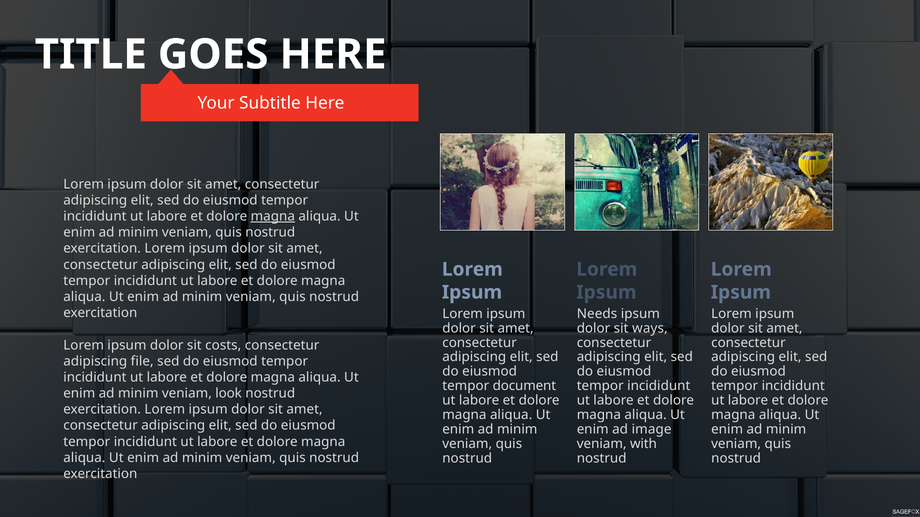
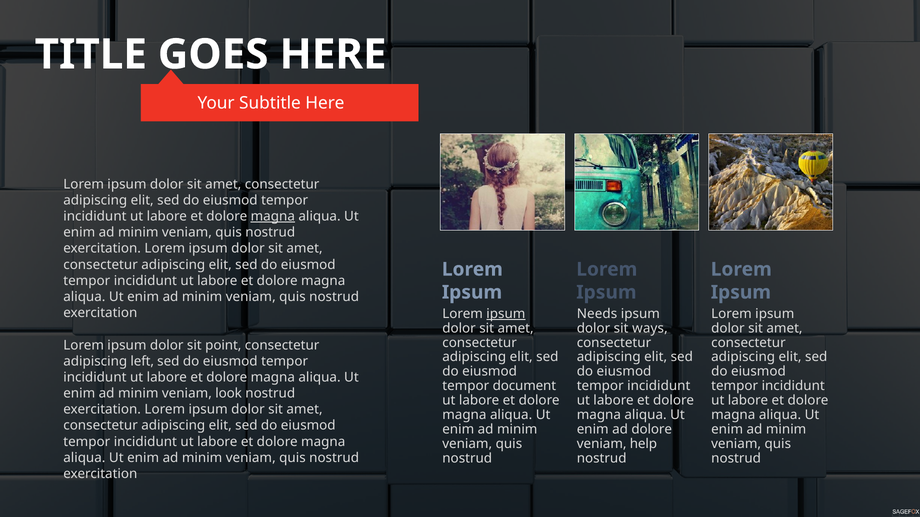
ipsum underline: none -> present (506, 314)
costs: costs -> point (223, 345)
file: file -> left (142, 362)
ad image: image -> dolore (652, 430)
with: with -> help (643, 444)
